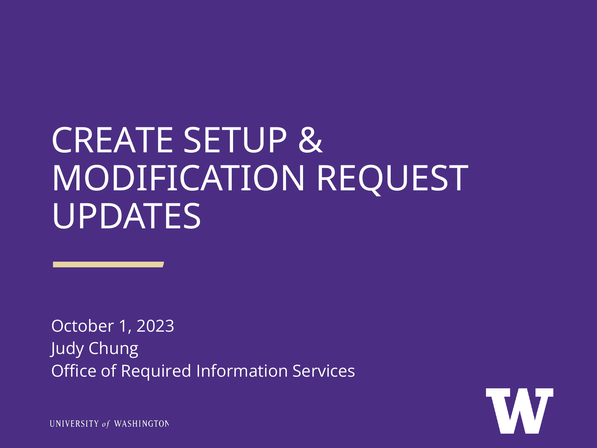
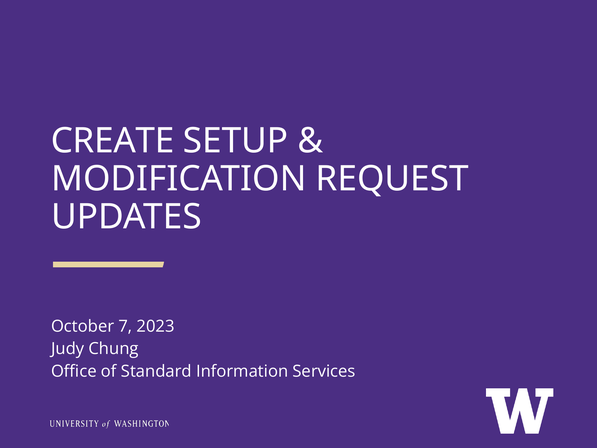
1: 1 -> 7 (125, 326)
Required: Required -> Standard (156, 371)
